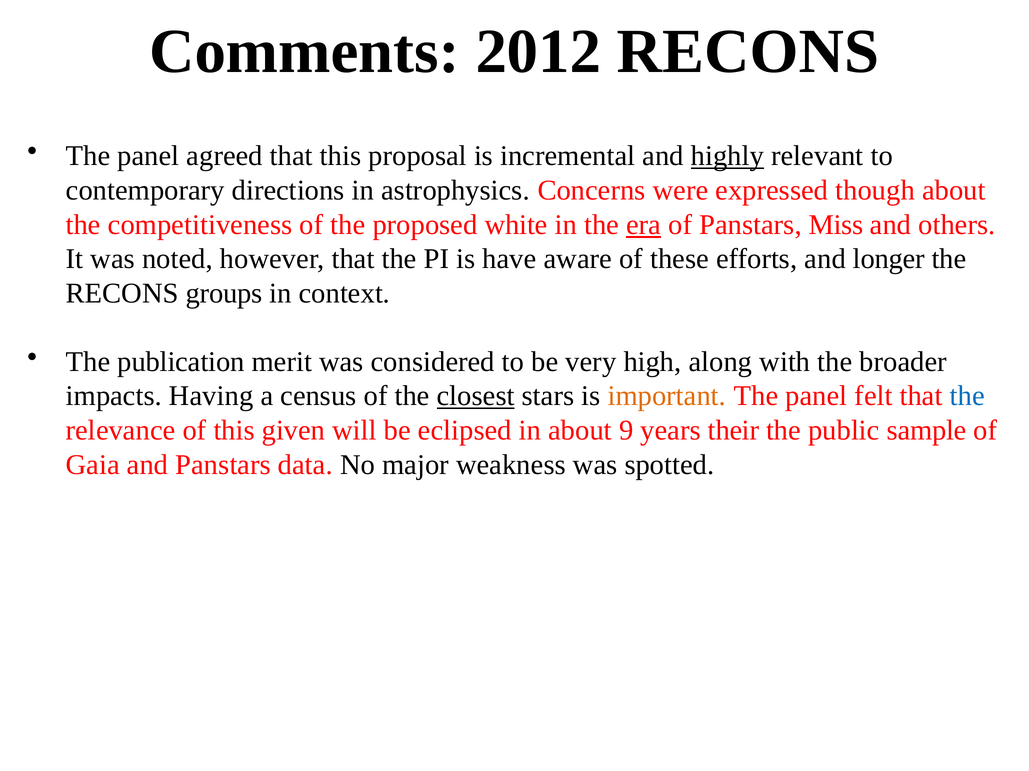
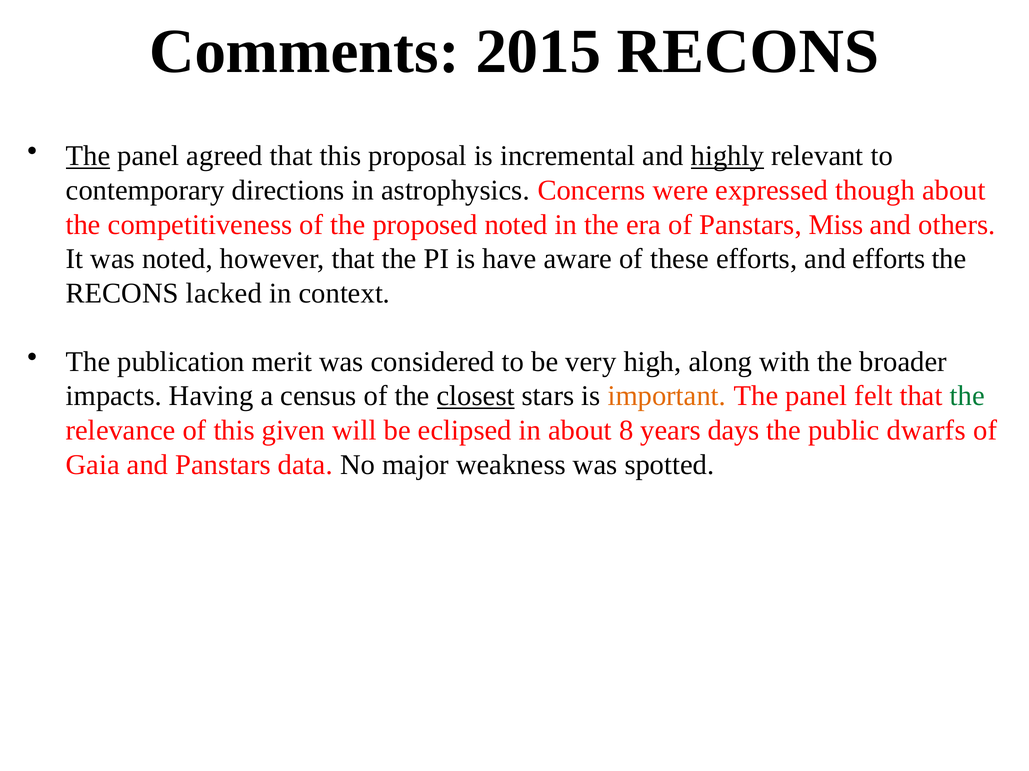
2012: 2012 -> 2015 (538, 52)
The underline: none -> present (88, 156)
proposed white: white -> noted (516, 225)
era underline: present -> none (644, 225)
and longer: longer -> efforts (889, 259)
groups: groups -> lacked (224, 293)
the colour: blue -> green (967, 396)
9: 9 -> 8 (626, 431)
their: their -> days (733, 431)
sample: sample -> dwarfs (926, 431)
